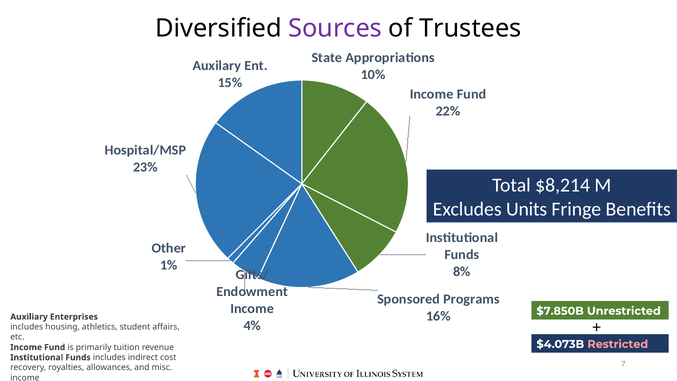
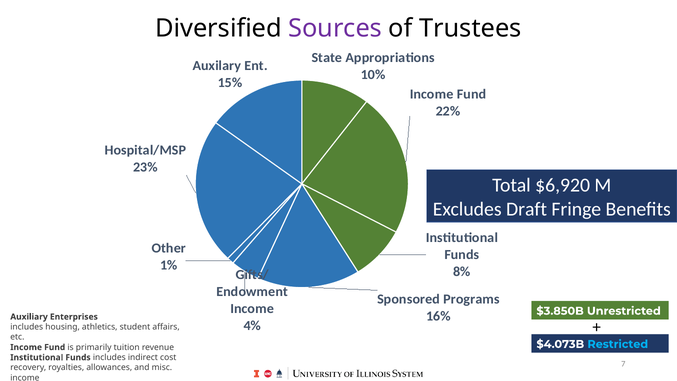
$8,214: $8,214 -> $6,920 (563, 185)
Units: Units -> Draft (527, 209)
$7.850B: $7.850B -> $3.850B (560, 311)
Restricted colour: pink -> light blue (618, 344)
